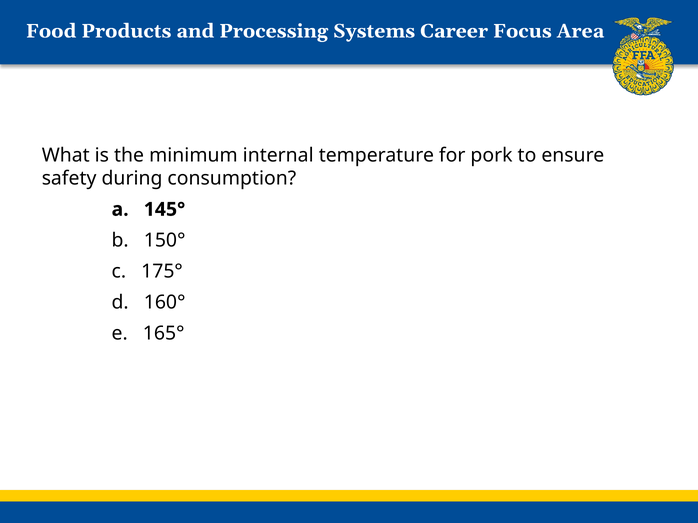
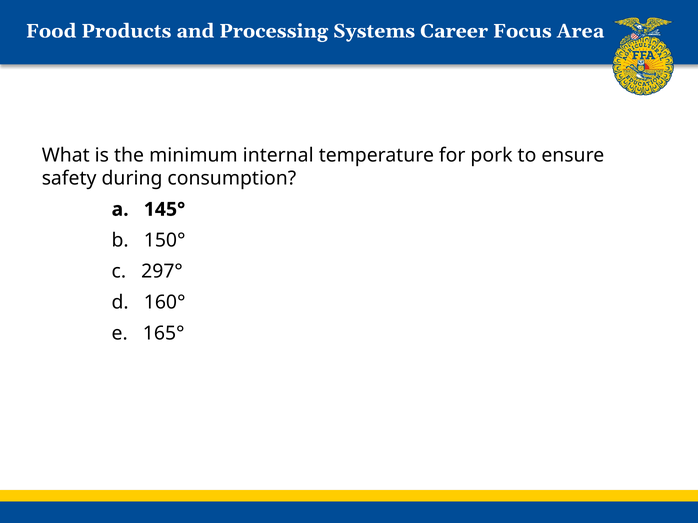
175°: 175° -> 297° (162, 272)
